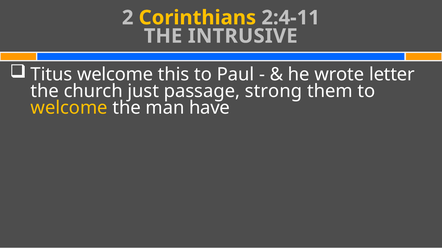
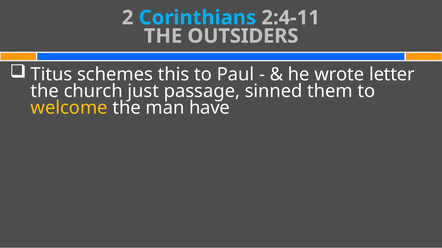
Corinthians colour: yellow -> light blue (197, 18)
INTRUSIVE: INTRUSIVE -> OUTSIDERS (243, 36)
Titus welcome: welcome -> schemes (115, 75)
strong: strong -> sinned (274, 91)
